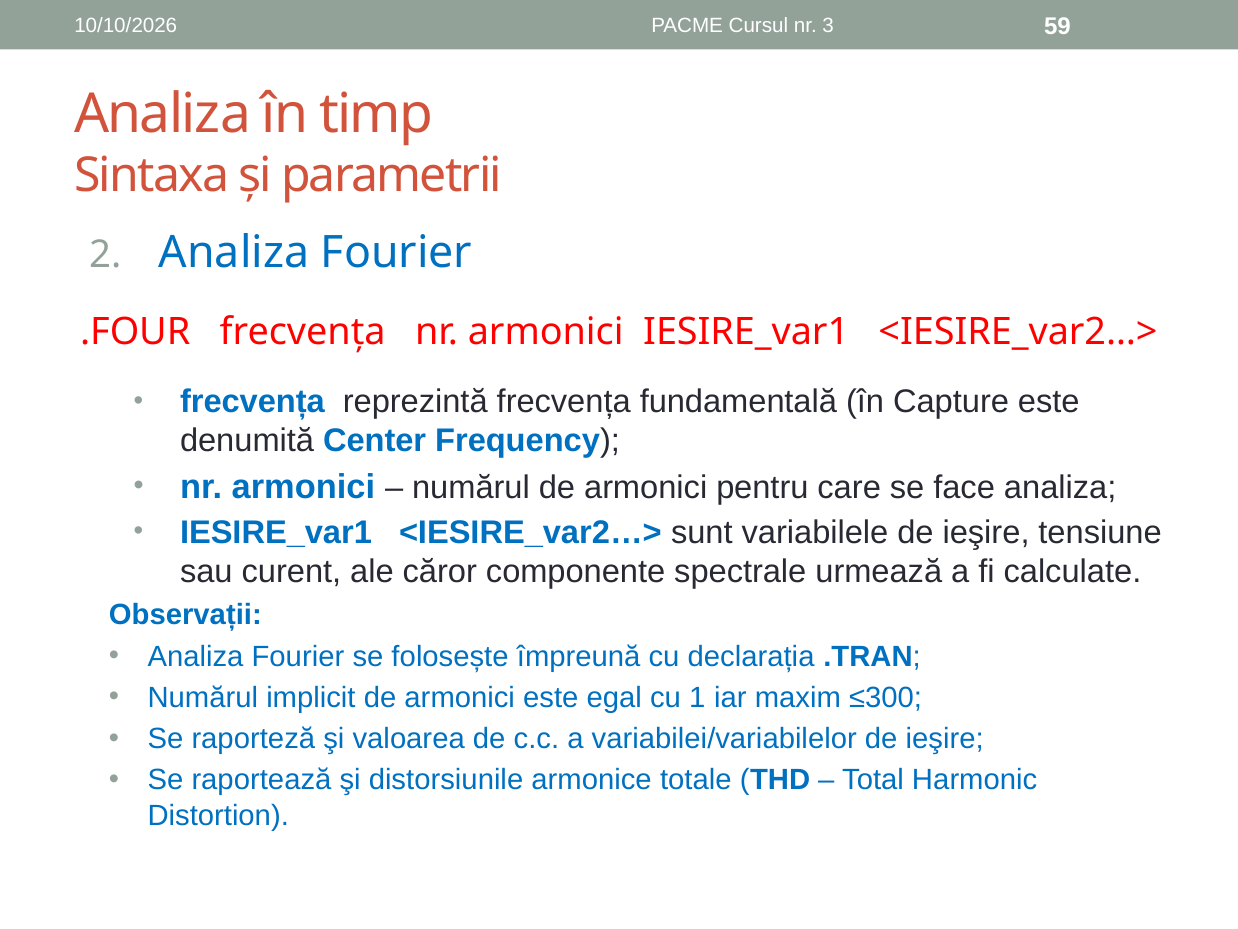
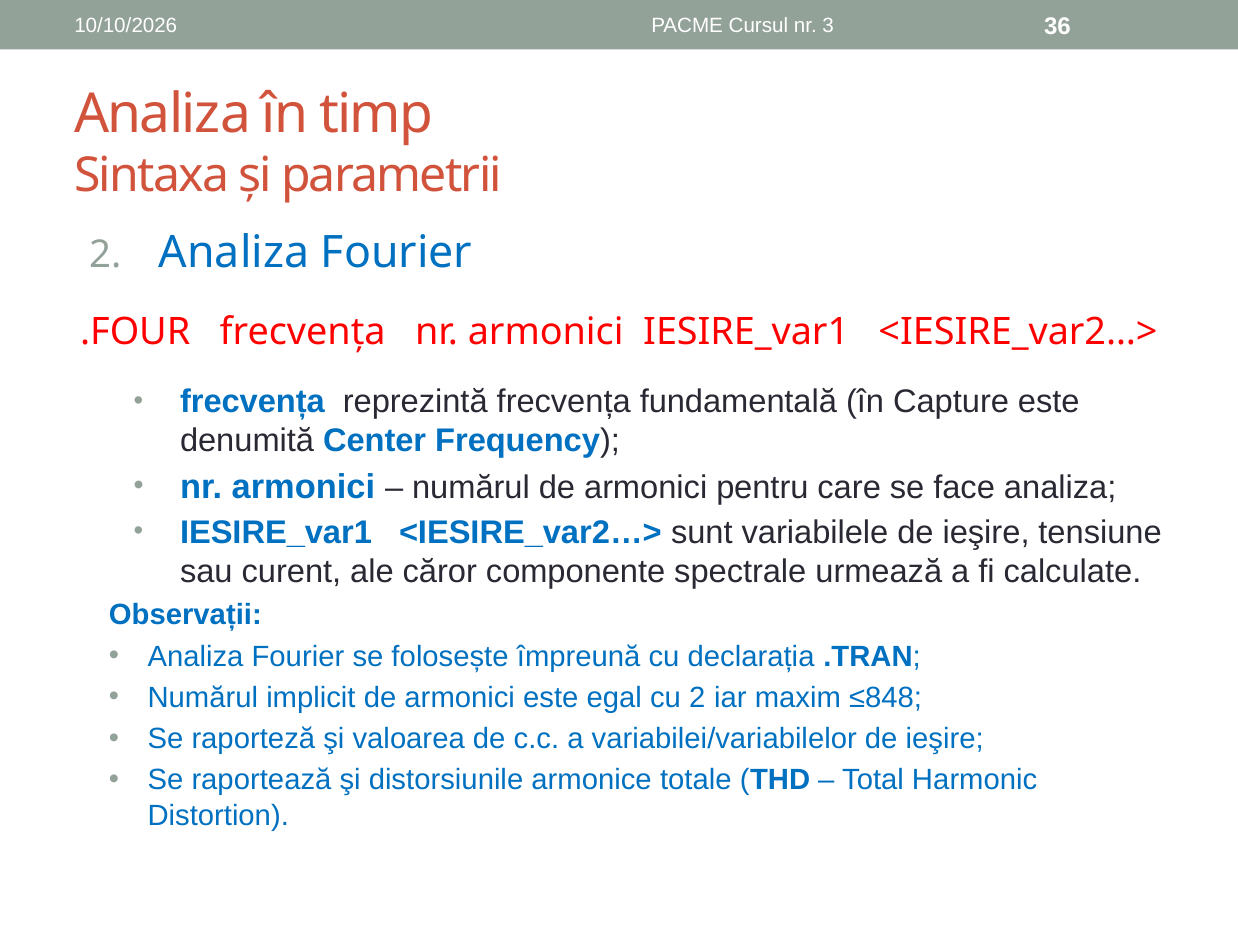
59: 59 -> 36 (1057, 26)
cu 1: 1 -> 2 (697, 697)
≤300: ≤300 -> ≤848 (886, 697)
